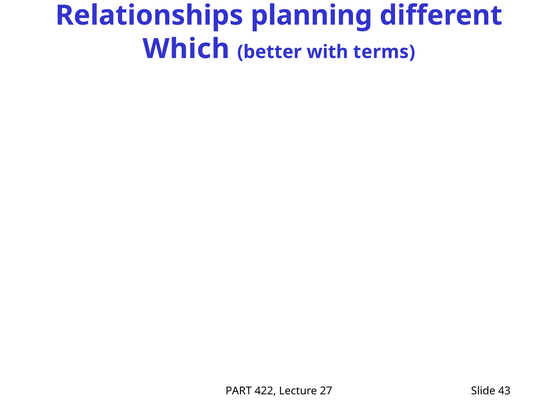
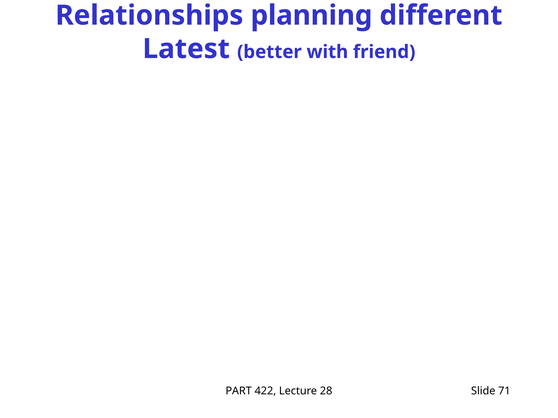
Which: Which -> Latest (186, 49)
terms: terms -> friend (384, 52)
27: 27 -> 28 (326, 391)
43: 43 -> 71 (504, 391)
